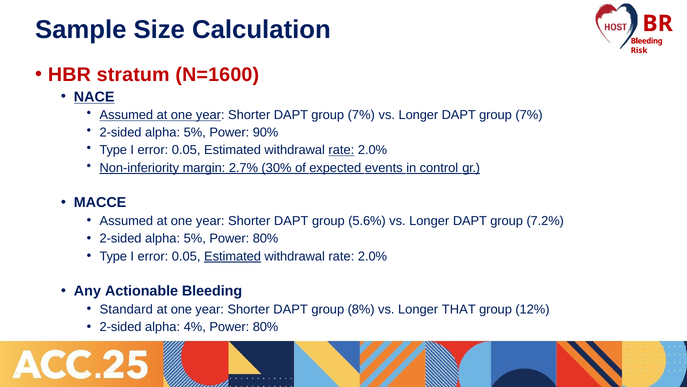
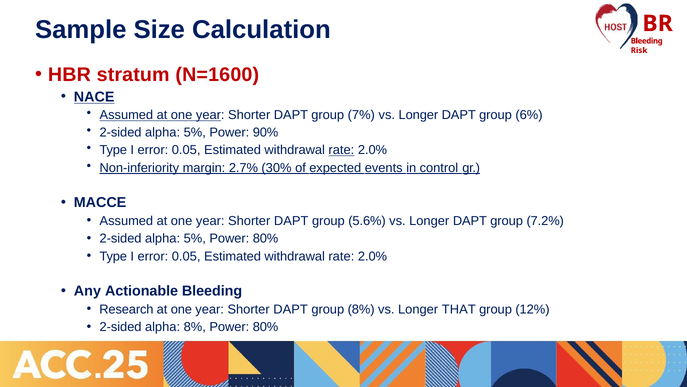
Longer DAPT group 7%: 7% -> 6% (529, 115)
Estimated underline: present -> none (233, 256)
Standard: Standard -> Research (126, 309)
alpha 4%: 4% -> 8% (195, 327)
